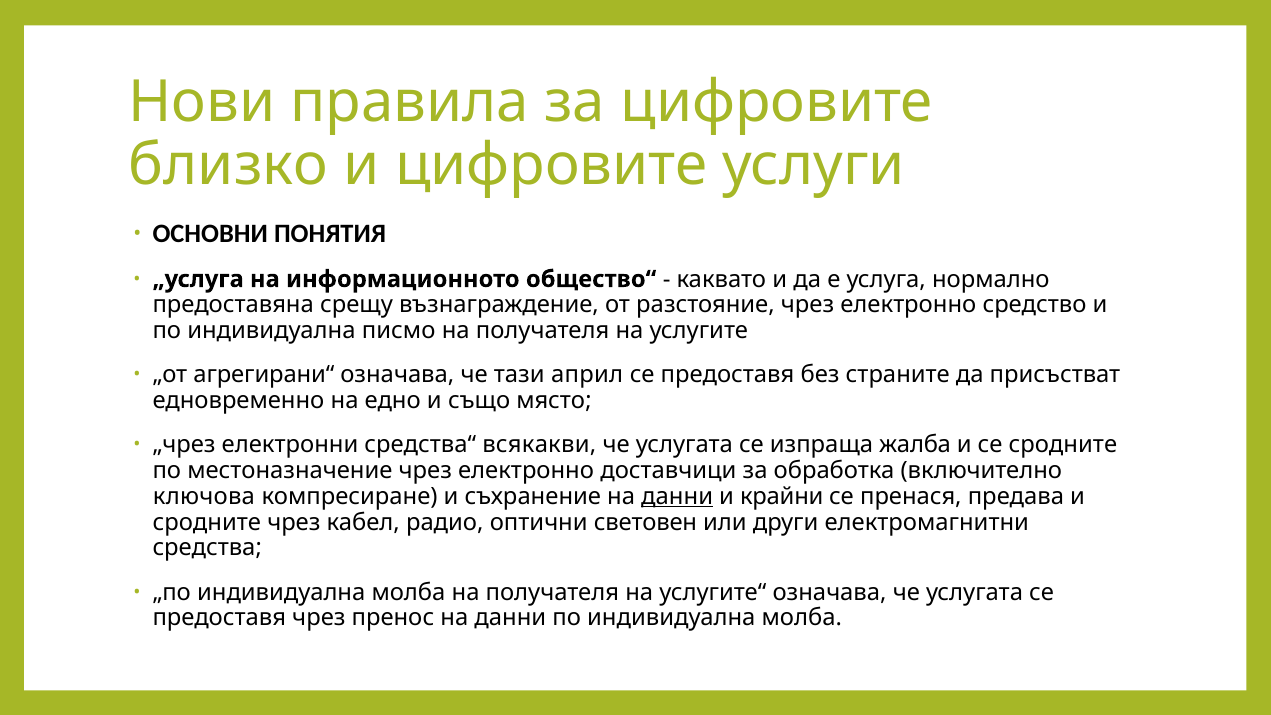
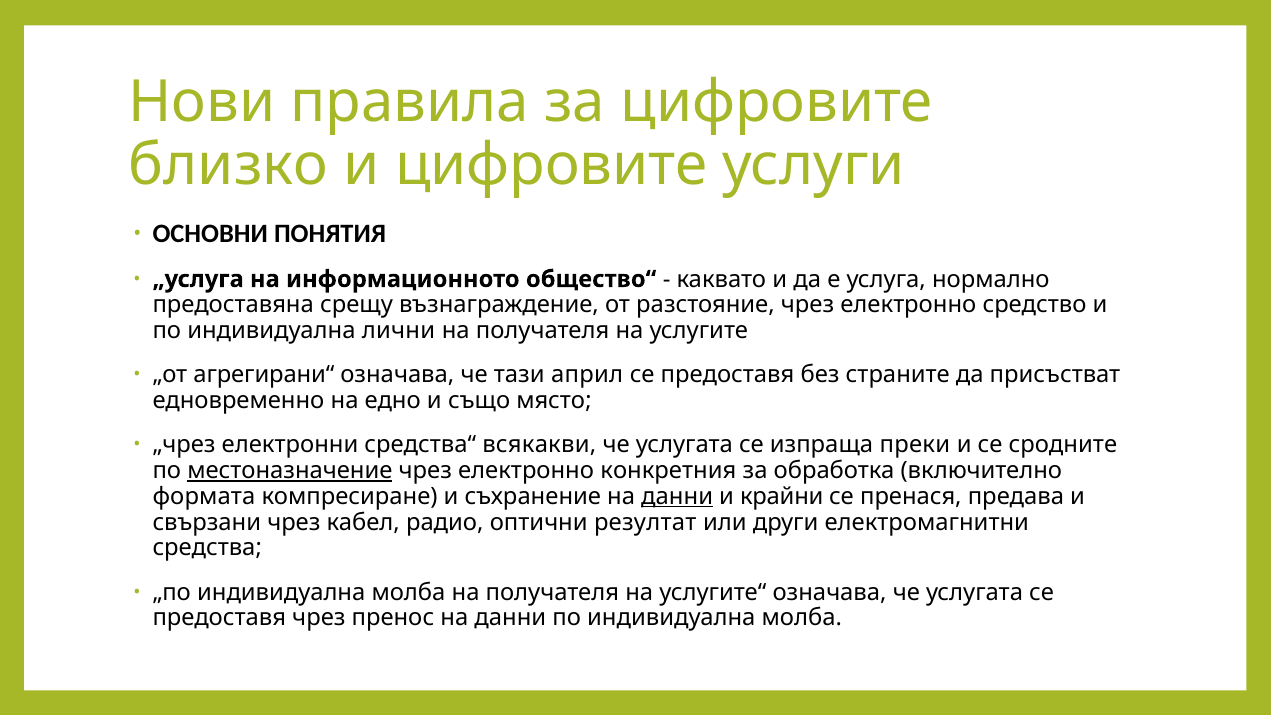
писмо: писмо -> лични (399, 331)
жалба: жалба -> преки (915, 445)
местоназначение underline: none -> present (290, 471)
доставчици: доставчици -> конкретния (668, 471)
ключова: ключова -> формата (204, 496)
сродните: сродните -> свързани (207, 522)
световен: световен -> резултат (645, 522)
